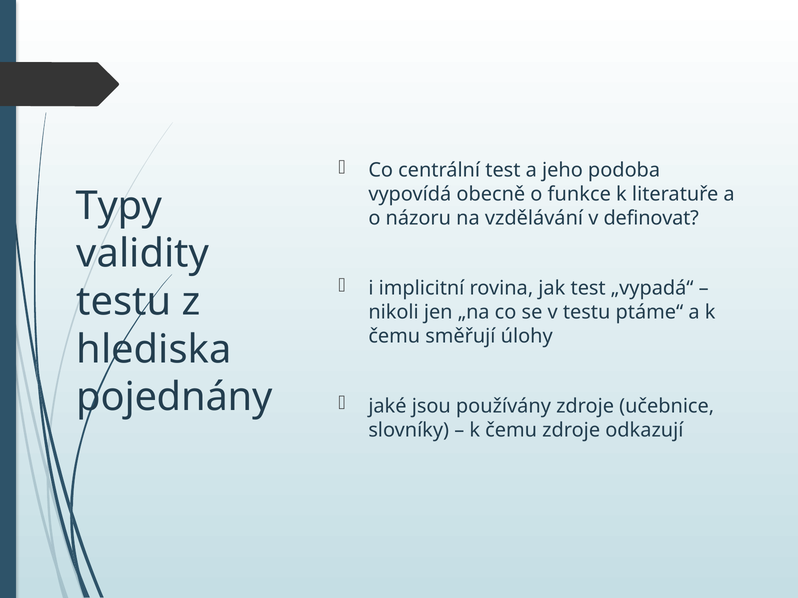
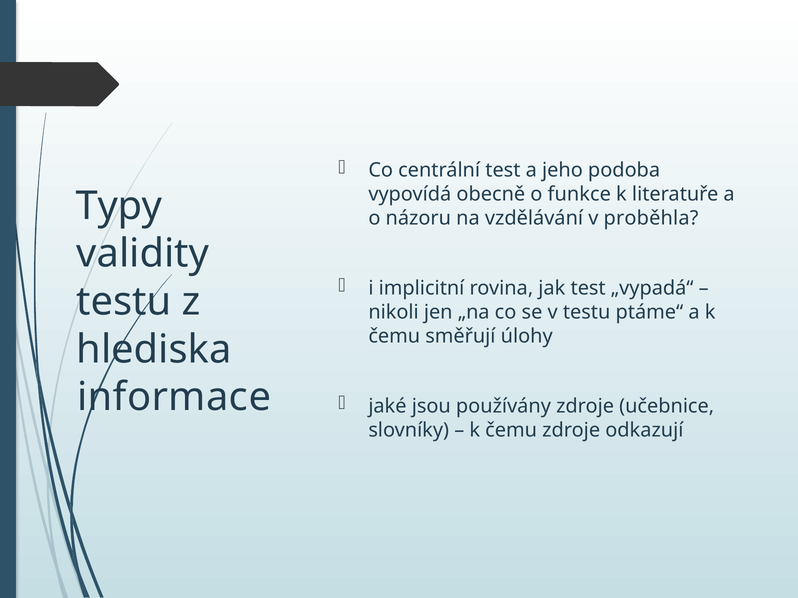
definovat: definovat -> proběhla (651, 218)
pojednány: pojednány -> informace (174, 398)
